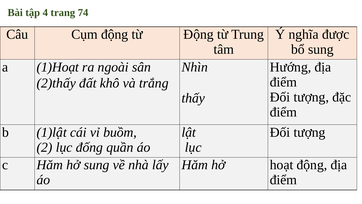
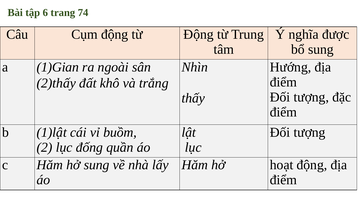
4: 4 -> 6 (45, 13)
1)Hoạt: 1)Hoạt -> 1)Gian (58, 67)
